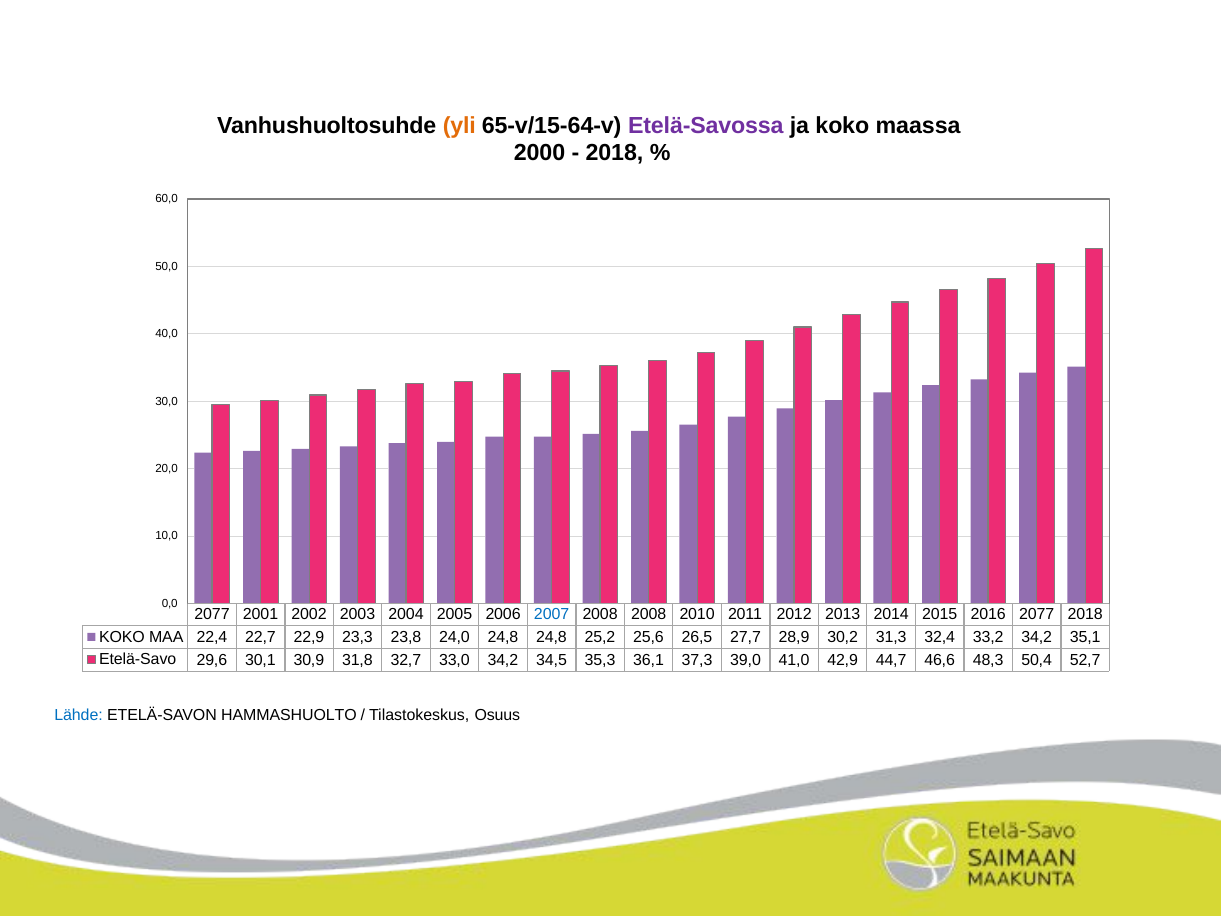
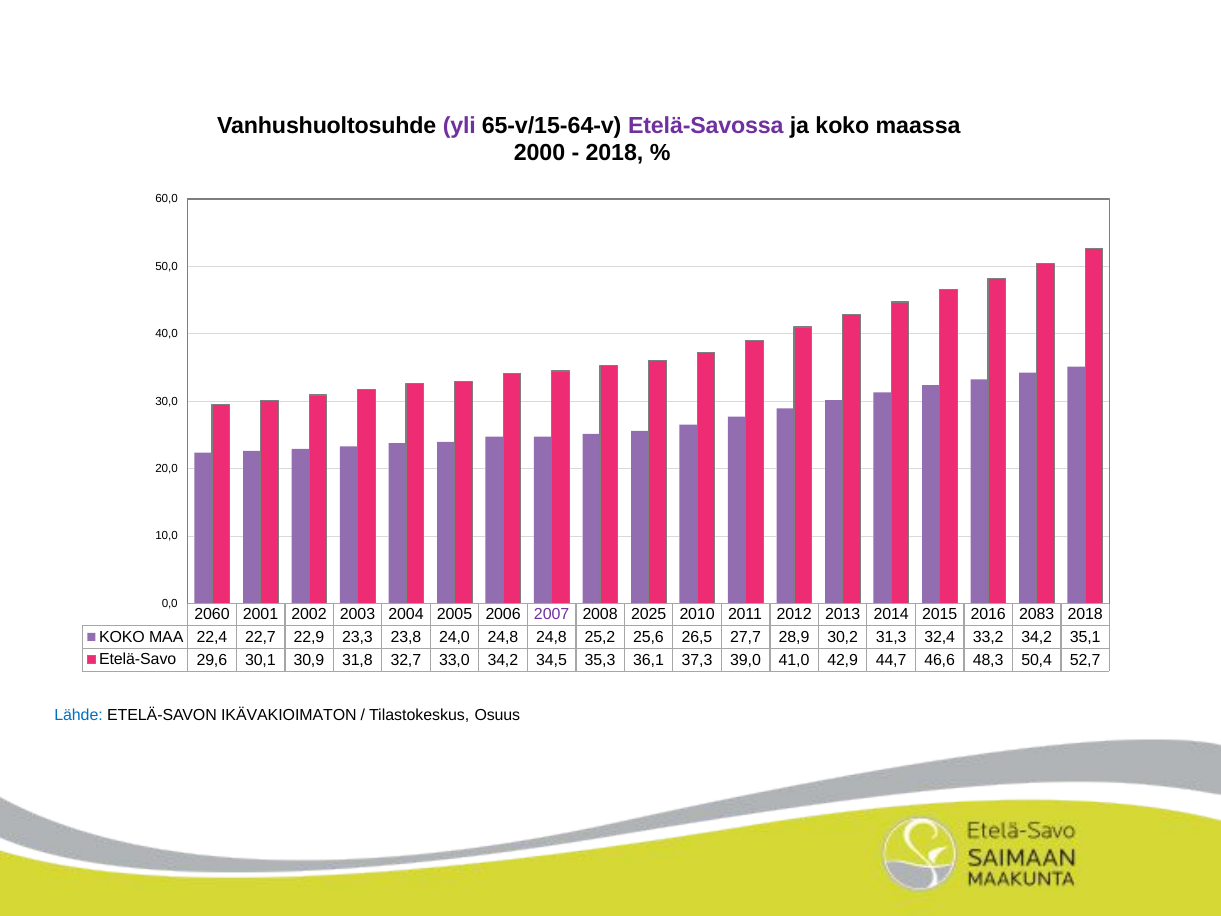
yli colour: orange -> purple (459, 126)
2077: 2077 -> 2060 (212, 614)
2007 colour: blue -> purple (552, 614)
2008 2008: 2008 -> 2025 (649, 614)
2016 2077: 2077 -> 2083 (1037, 614)
HAMMASHUOLTO: HAMMASHUOLTO -> IKÄVAKIOIMATON (289, 715)
